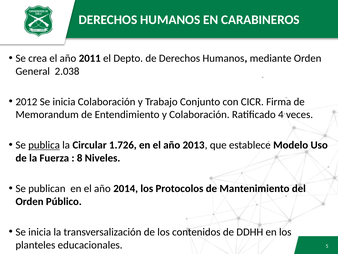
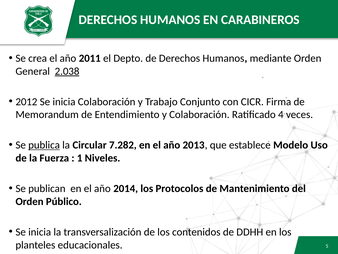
2.038 underline: none -> present (67, 71)
1.726: 1.726 -> 7.282 (123, 145)
8: 8 -> 1 (80, 158)
